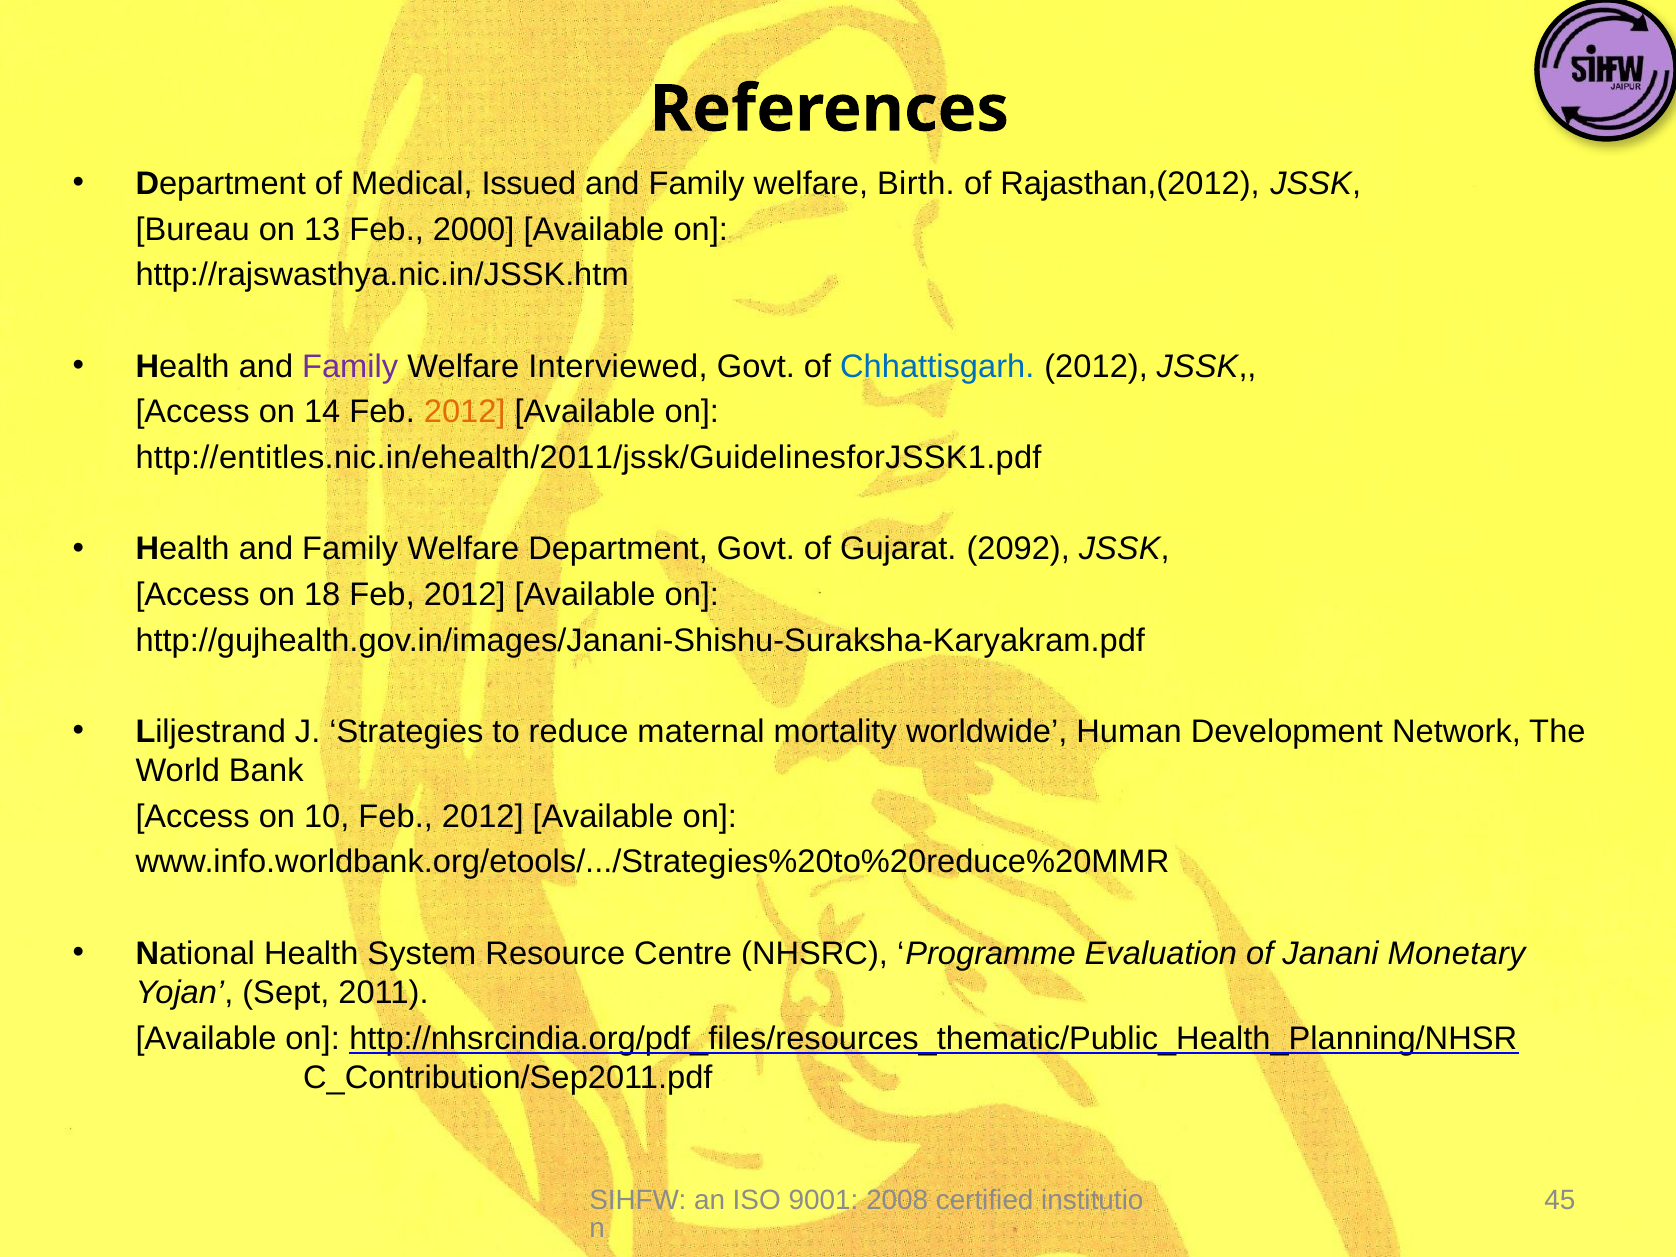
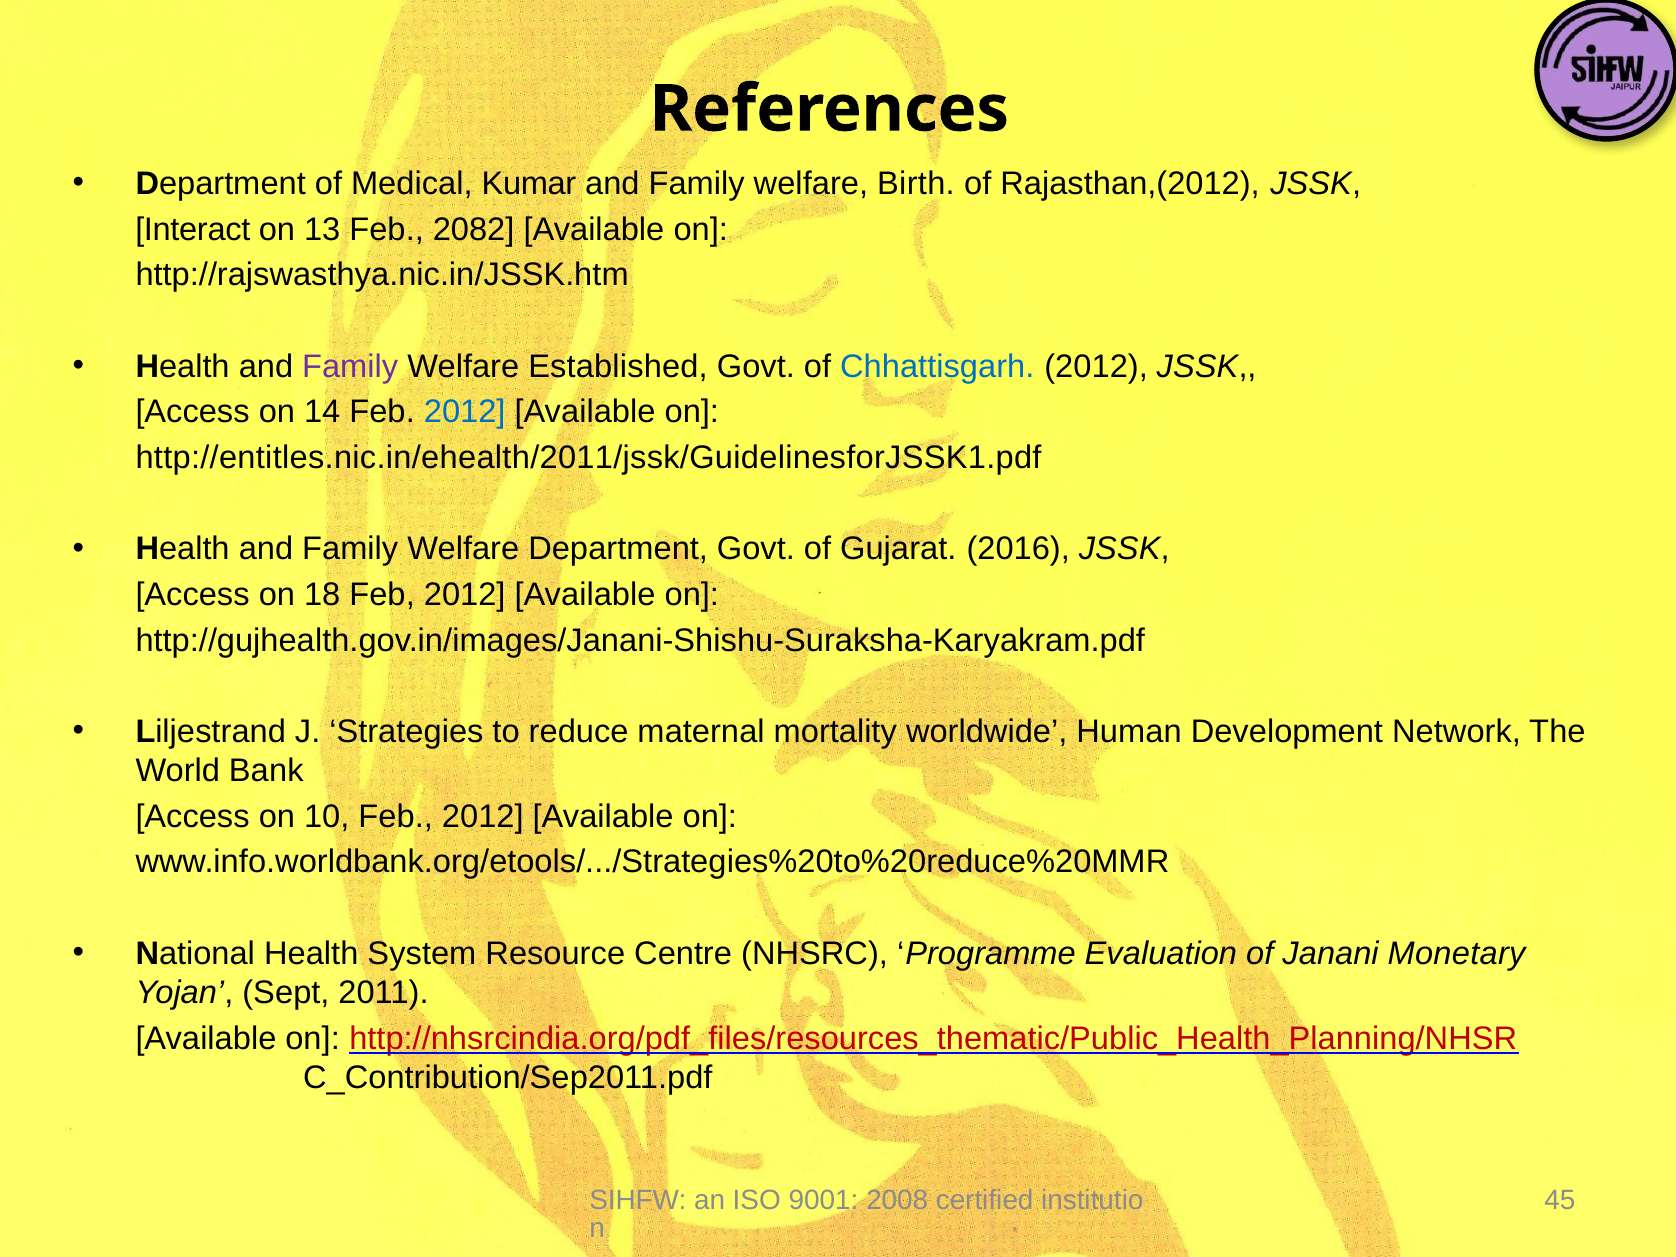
Issued: Issued -> Kumar (529, 184)
Bureau: Bureau -> Interact (193, 229)
2000: 2000 -> 2082 (474, 229)
Interviewed: Interviewed -> Established (618, 366)
2012 colour: orange -> blue (465, 412)
2092: 2092 -> 2016 (1018, 549)
http://nhsrcindia.org/pdf_files/resources_thematic/Public_Health_Planning/NHSR colour: black -> red (933, 1038)
